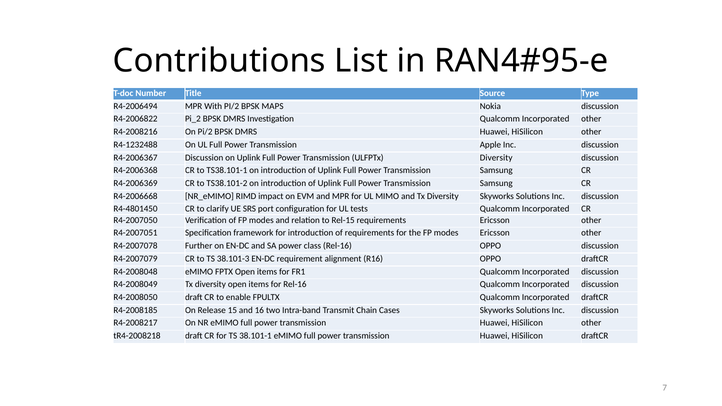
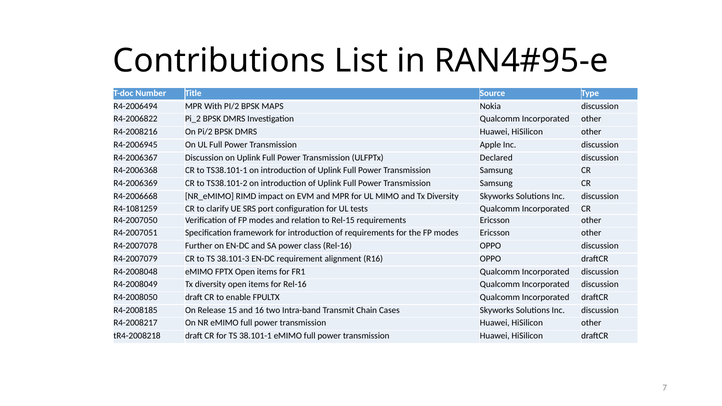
R4-1232488: R4-1232488 -> R4-2006945 (135, 145)
ULFPTx Diversity: Diversity -> Declared (496, 158)
R4-4801450: R4-4801450 -> R4-1081259 (135, 209)
